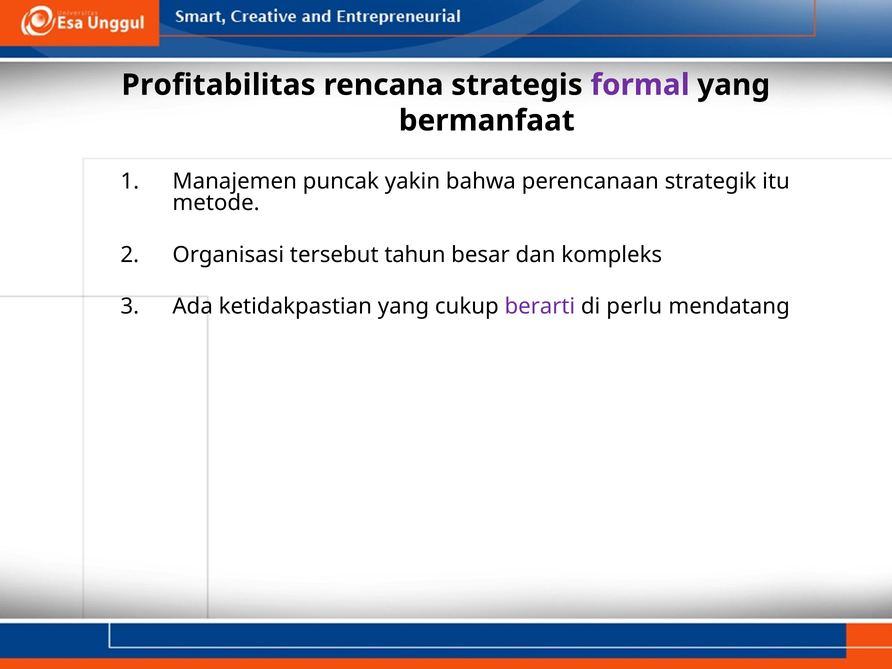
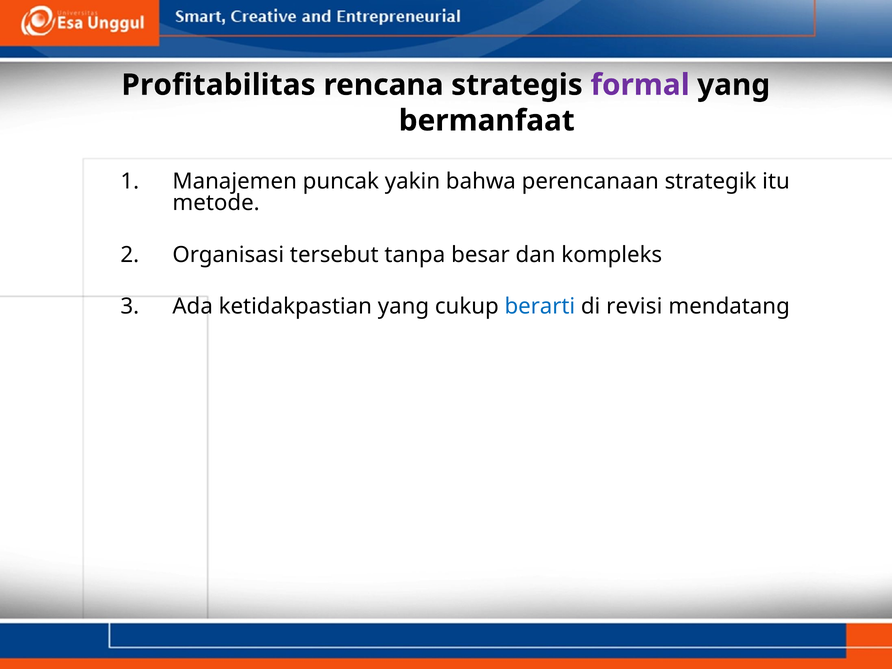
tahun: tahun -> tanpa (415, 255)
berarti colour: purple -> blue (540, 306)
perlu: perlu -> revisi (634, 306)
